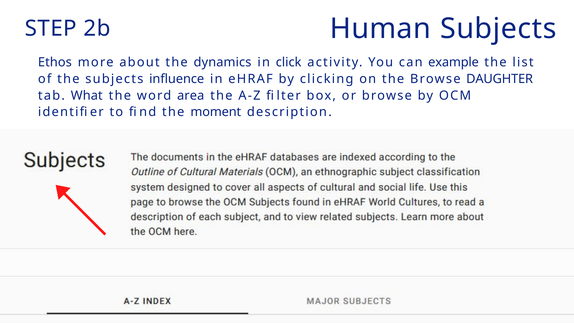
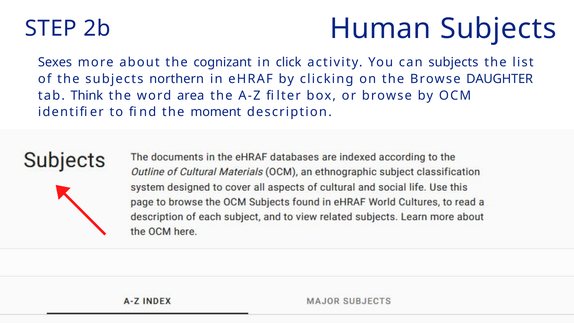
Ethos: Ethos -> Sexes (55, 62)
dynamics: dynamics -> cognizant (223, 62)
can example: example -> subjects (453, 62)
influence: influence -> northern (177, 79)
What: What -> Think (87, 95)
